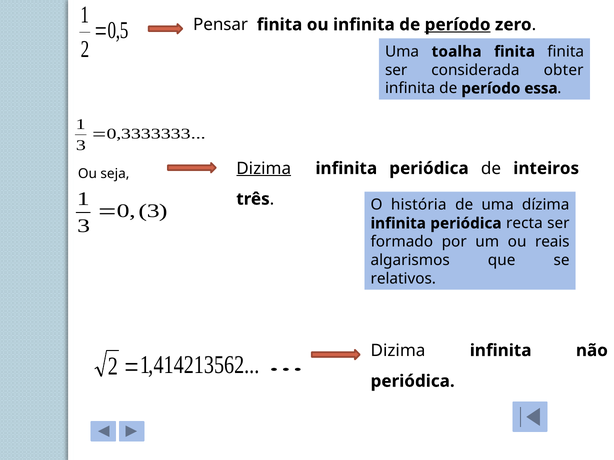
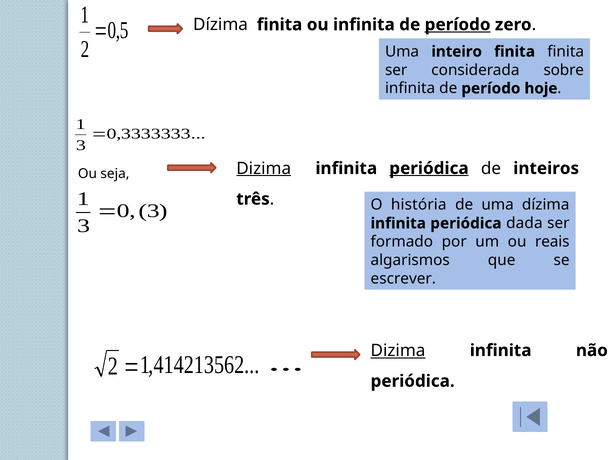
Pensar: Pensar -> Dízima (221, 25)
toalha: toalha -> inteiro (457, 52)
obter: obter -> sobre (564, 70)
essa: essa -> hoje (541, 88)
periódica underline: none -> present (429, 169)
recta: recta -> dada (524, 224)
relativos: relativos -> escrever (403, 279)
Dizima underline: none -> present (398, 351)
